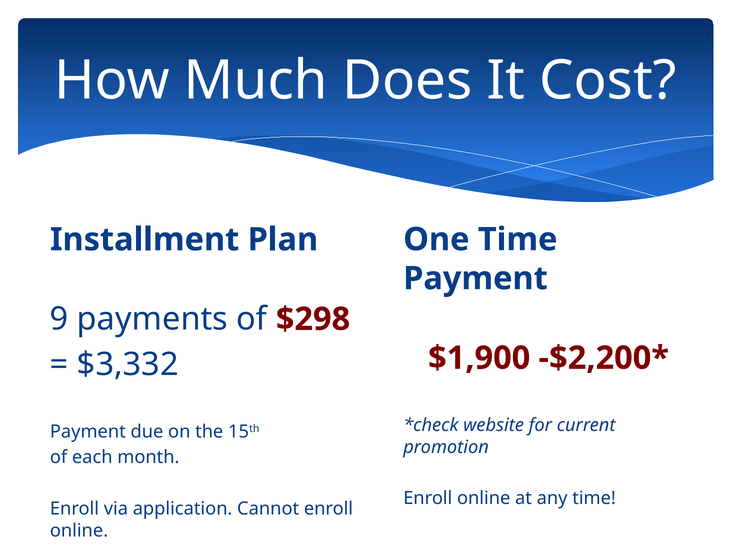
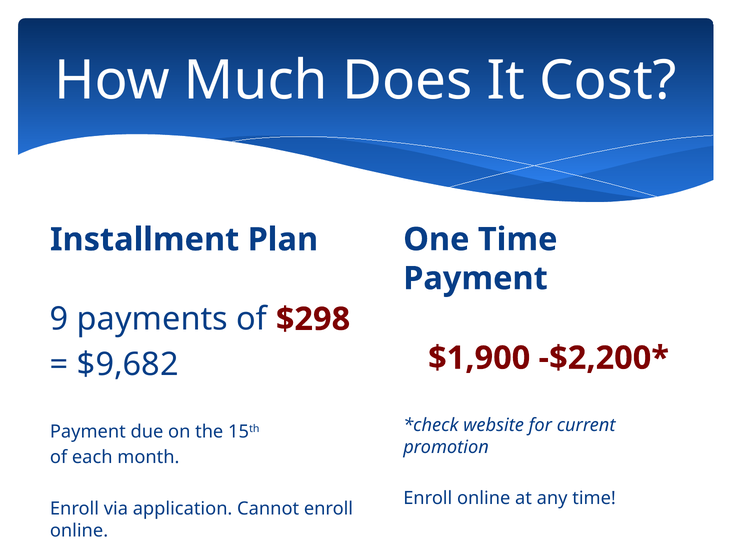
$3,332: $3,332 -> $9,682 (128, 365)
